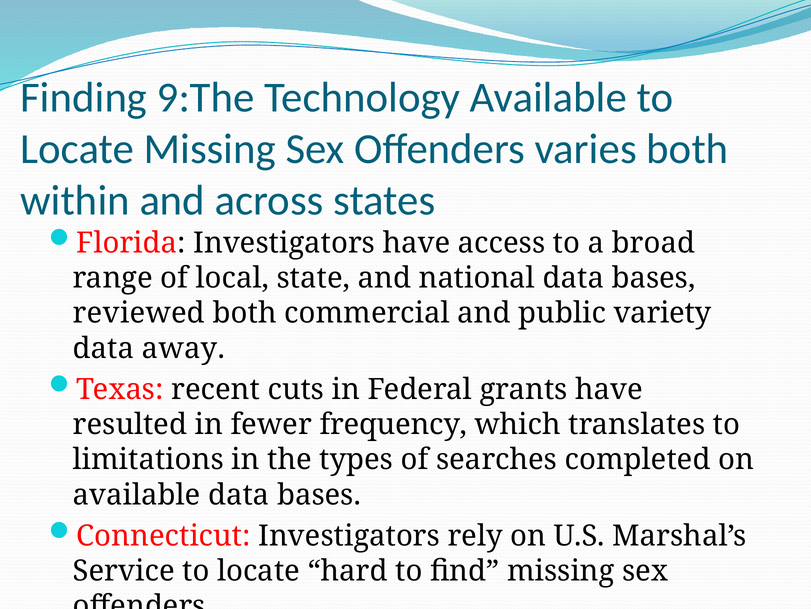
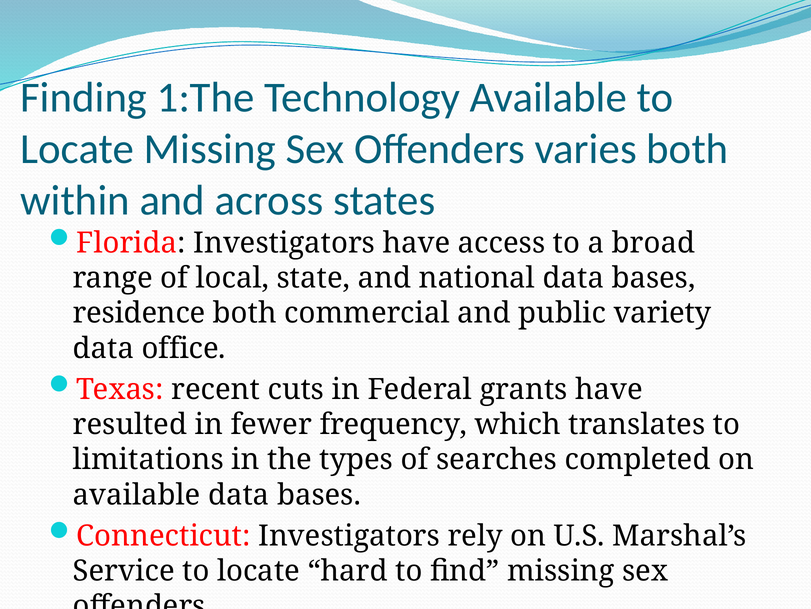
9:The: 9:The -> 1:The (206, 98)
reviewed: reviewed -> residence (139, 313)
away: away -> office (184, 348)
